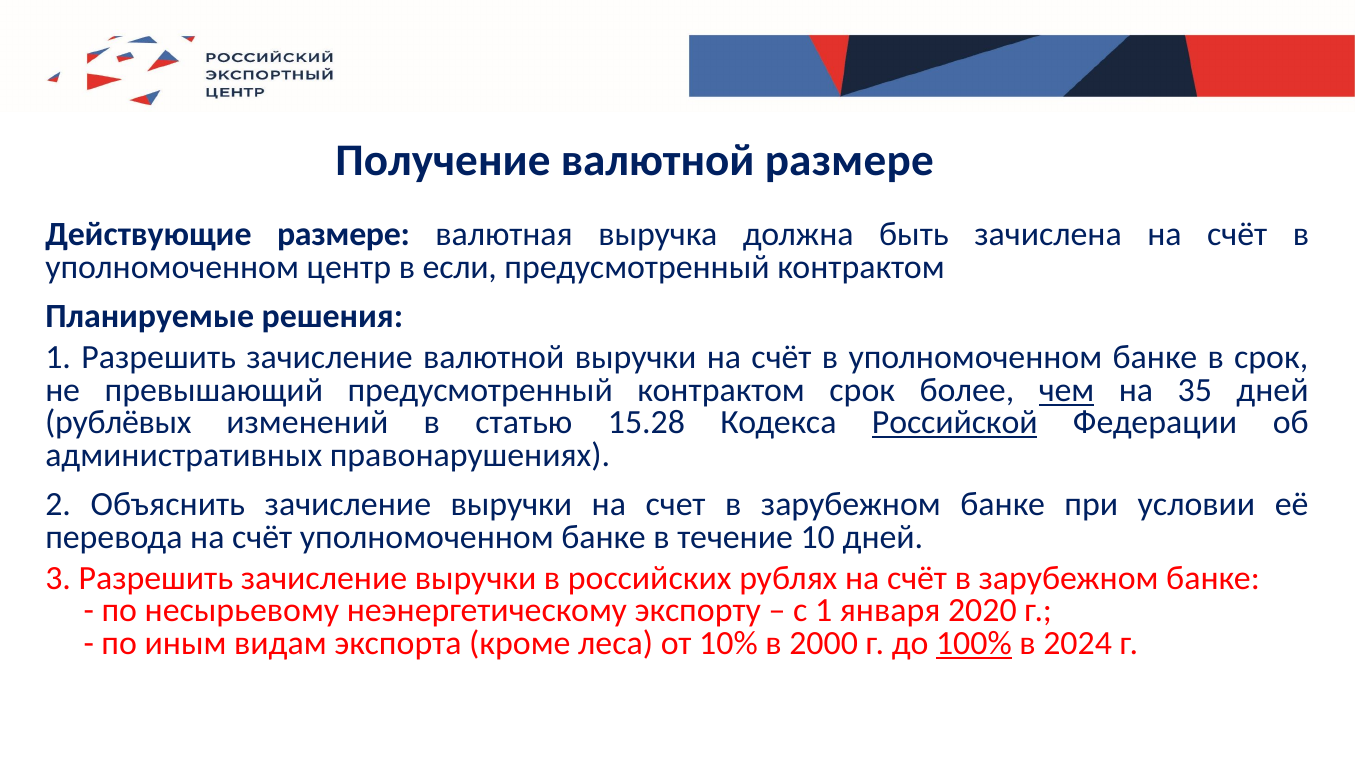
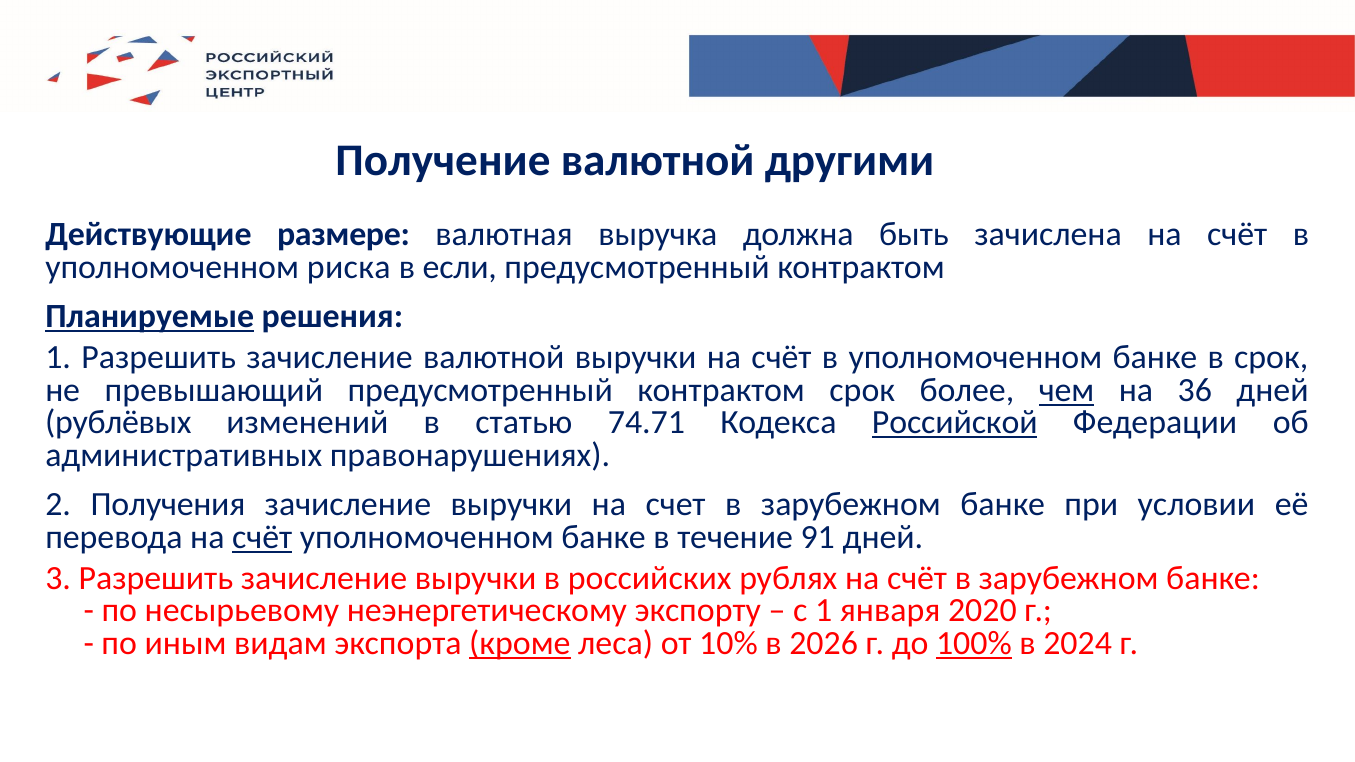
валютной размере: размере -> другими (849, 161)
центр: центр -> риска (349, 267)
Планируемые underline: none -> present (150, 317)
35: 35 -> 36 (1195, 390)
15.28: 15.28 -> 74.71 (646, 423)
Объяснить: Объяснить -> Получения (168, 505)
счёт underline: none -> present (262, 537)
10: 10 -> 91 (818, 537)
кроме underline: none -> present (520, 643)
2000: 2000 -> 2026 (824, 643)
